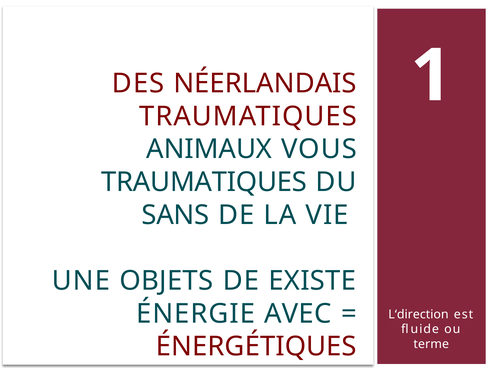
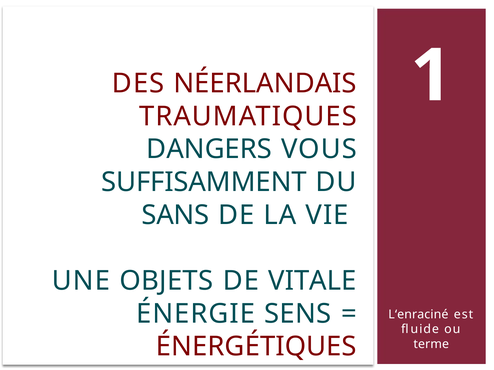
ANIMAUX: ANIMAUX -> DANGERS (209, 149)
TRAUMATIQUES: TRAUMATIQUES -> SUFFISAMMENT (204, 182)
EXISTE: EXISTE -> VITALE (312, 281)
AVEC: AVEC -> SENS (298, 314)
L‘direction: L‘direction -> L‘enraciné (418, 315)
